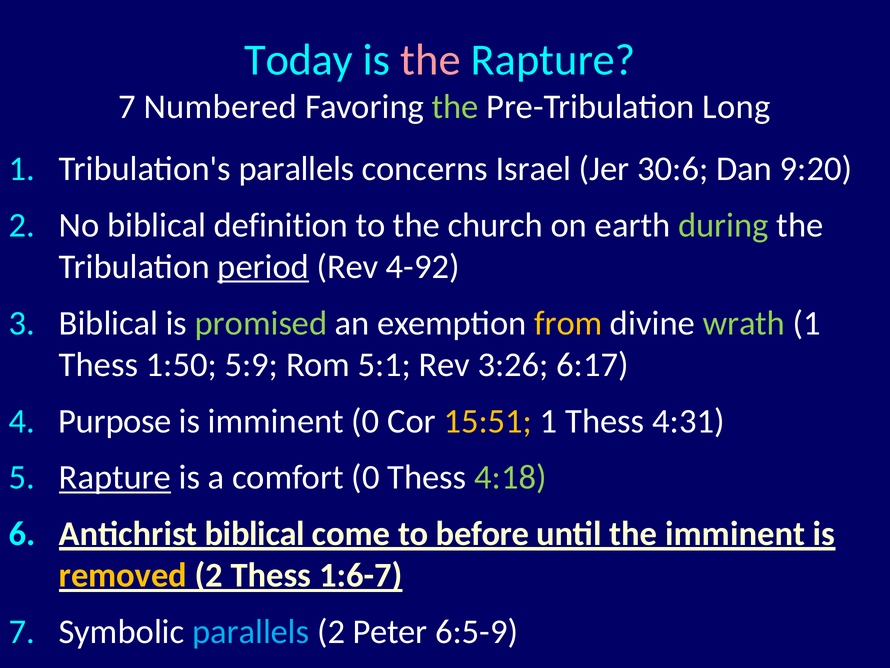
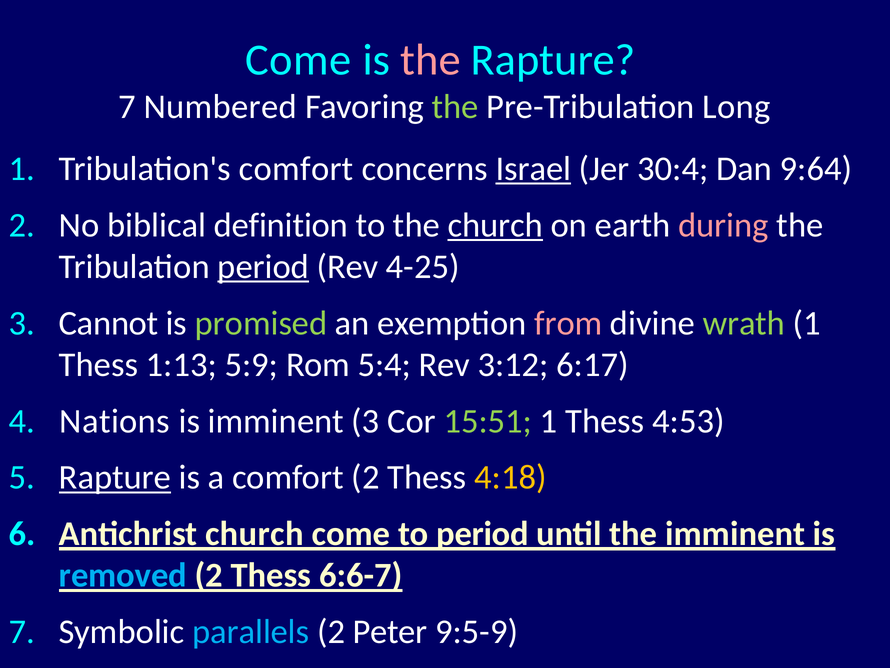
Today: Today -> Come (298, 60)
Tribulation's parallels: parallels -> comfort (296, 169)
Israel underline: none -> present (533, 169)
30:6: 30:6 -> 30:4 (673, 169)
9:20: 9:20 -> 9:64 (816, 169)
church underline: none -> present (495, 225)
during colour: light green -> pink (723, 225)
4-92: 4-92 -> 4-25 (423, 267)
Biblical: Biblical -> Cannot (109, 323)
from colour: yellow -> pink (568, 323)
1:50: 1:50 -> 1:13 (181, 364)
5:1: 5:1 -> 5:4 (384, 364)
3:26: 3:26 -> 3:12 (513, 364)
Purpose: Purpose -> Nations (115, 421)
imminent 0: 0 -> 3 (365, 421)
15:51 colour: yellow -> light green (488, 421)
4:31: 4:31 -> 4:53 (688, 421)
comfort 0: 0 -> 2 (366, 477)
4:18 colour: light green -> yellow (510, 477)
Antichrist biblical: biblical -> church (254, 534)
to before: before -> period (482, 534)
removed colour: yellow -> light blue (123, 575)
1:6-7: 1:6-7 -> 6:6-7 (361, 575)
6:5-9: 6:5-9 -> 9:5-9 (477, 632)
